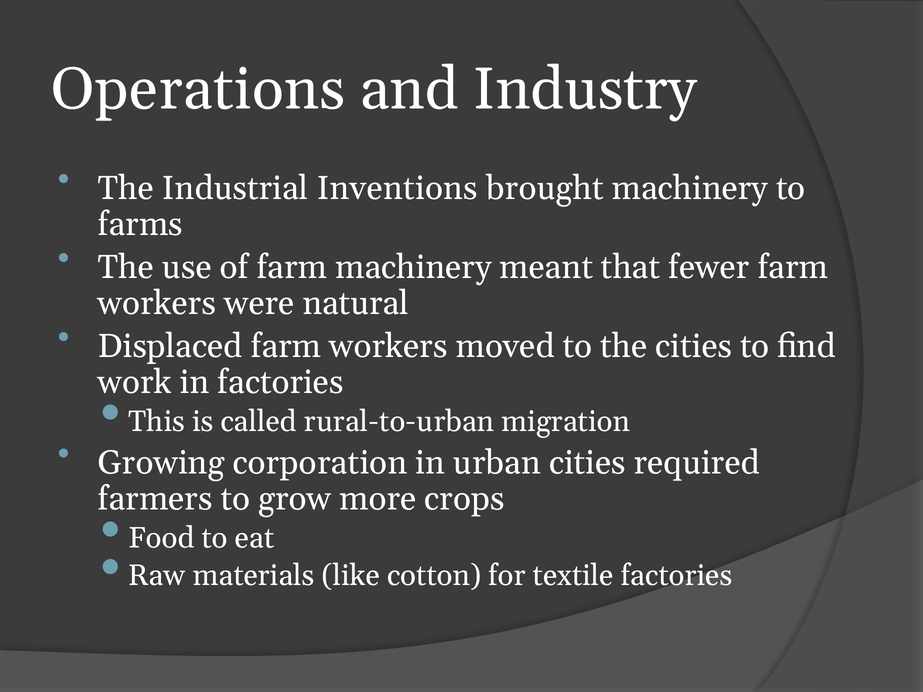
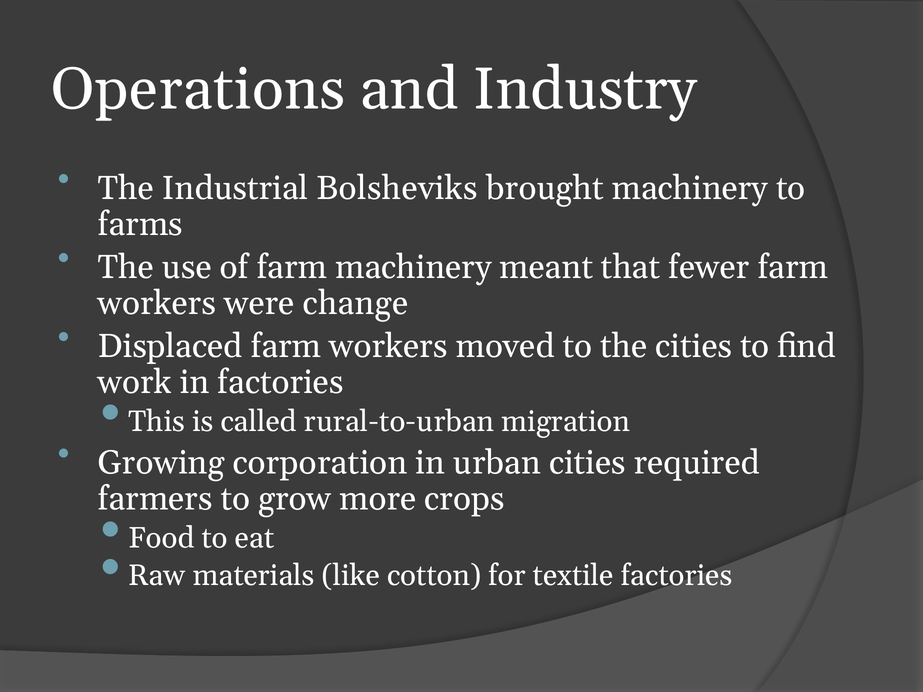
Inventions: Inventions -> Bolsheviks (397, 188)
natural: natural -> change (355, 303)
